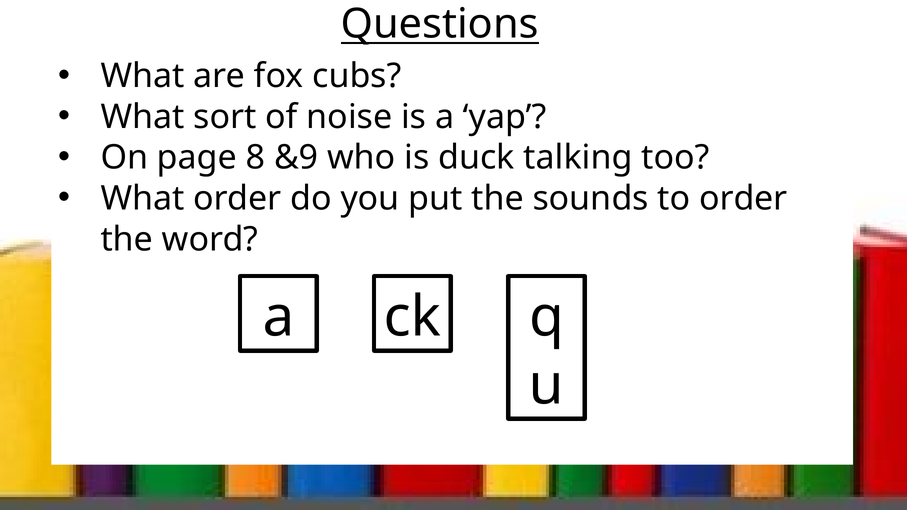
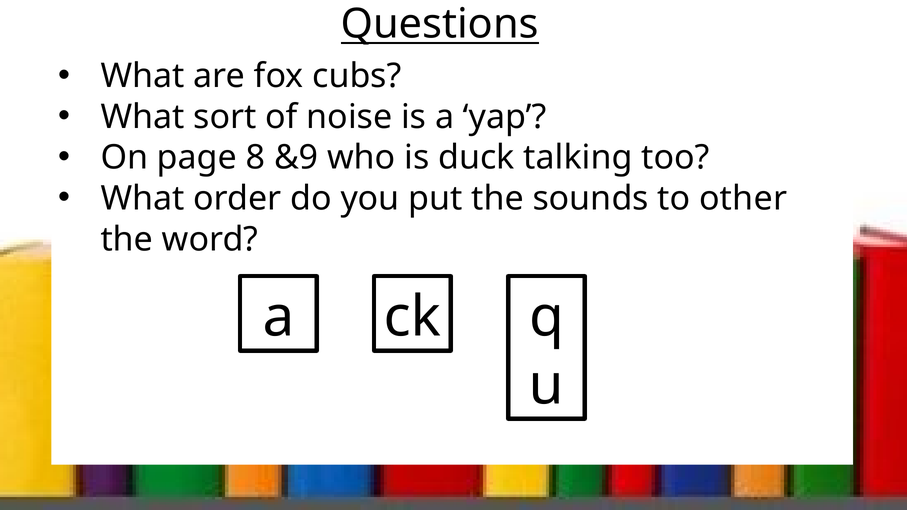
to order: order -> other (743, 199)
